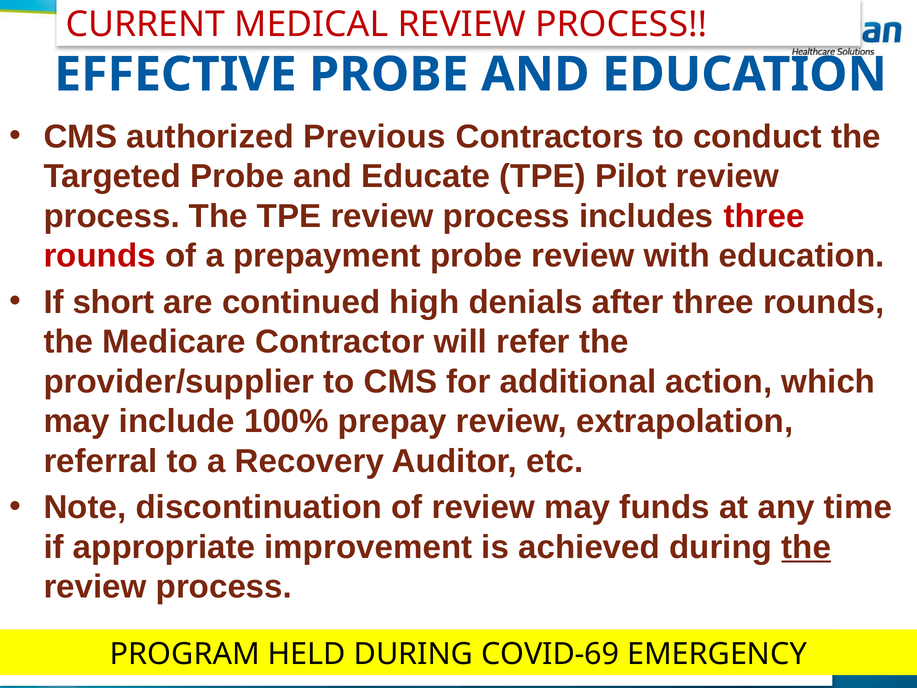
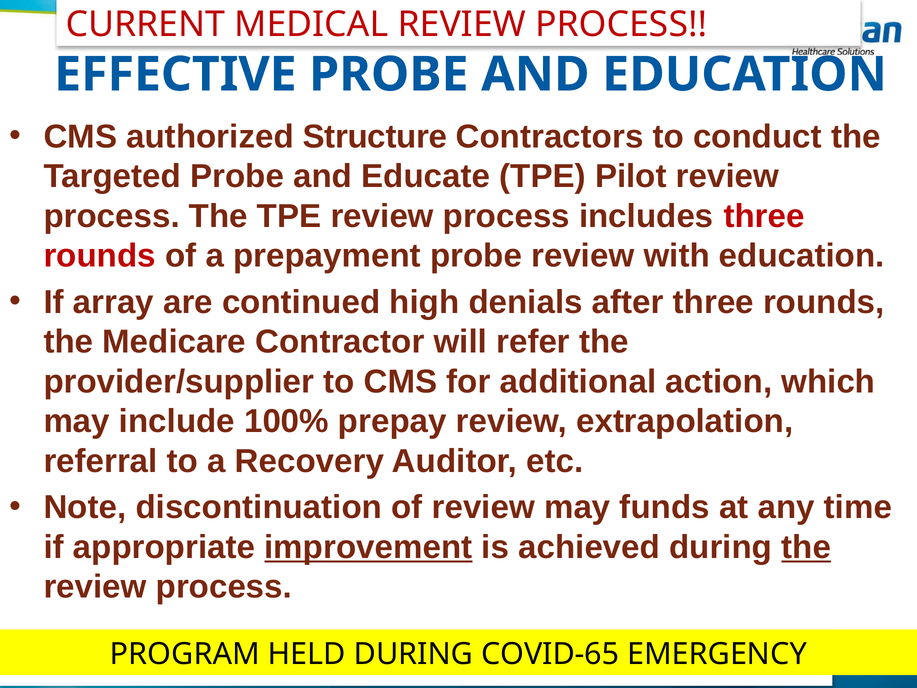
Previous: Previous -> Structure (375, 137)
short: short -> array (113, 302)
improvement underline: none -> present (368, 547)
COVID-69: COVID-69 -> COVID-65 (550, 654)
